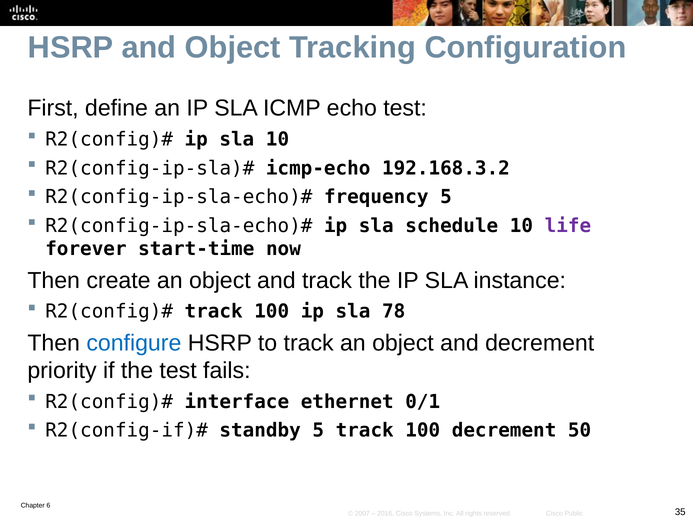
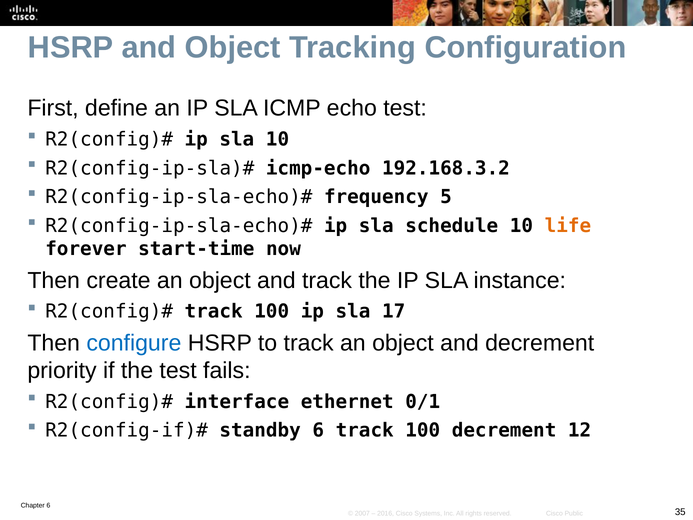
life colour: purple -> orange (568, 226)
78: 78 -> 17 (394, 311)
standby 5: 5 -> 6 (318, 430)
50: 50 -> 12 (580, 430)
